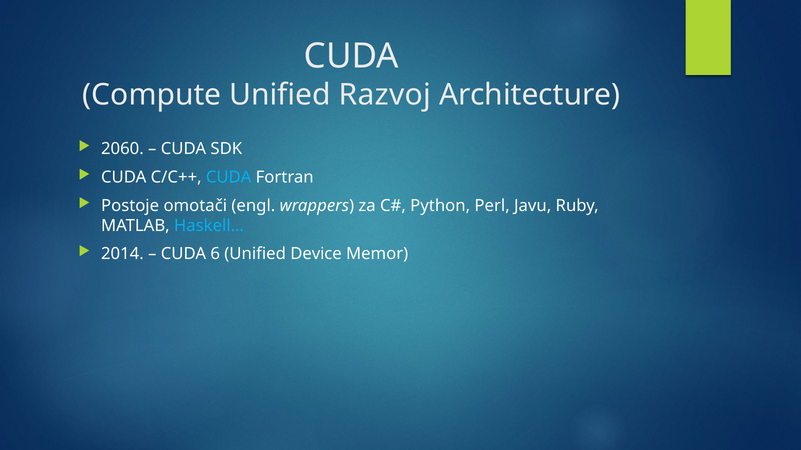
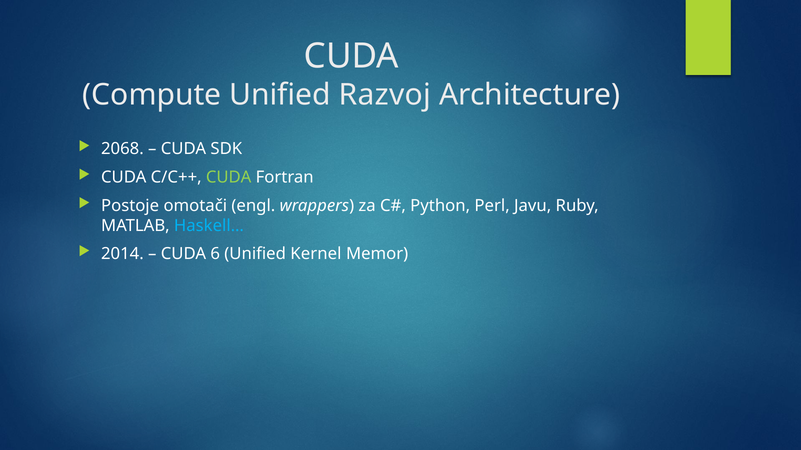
2060: 2060 -> 2068 (122, 149)
CUDA colour: light blue -> light green (229, 177)
Device: Device -> Kernel (316, 254)
